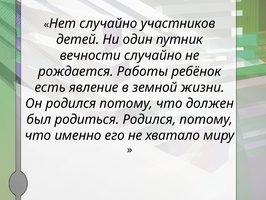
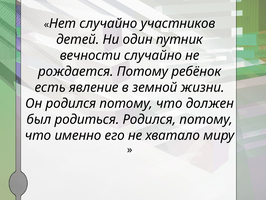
рождается Работы: Работы -> Потому (143, 71)
